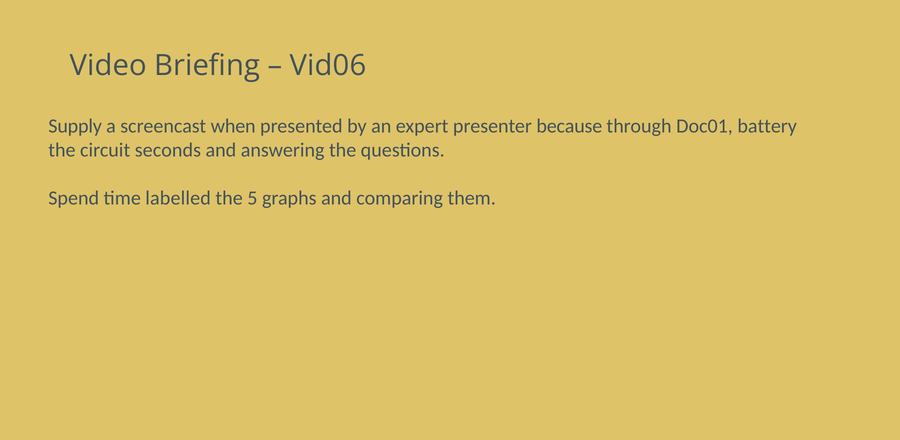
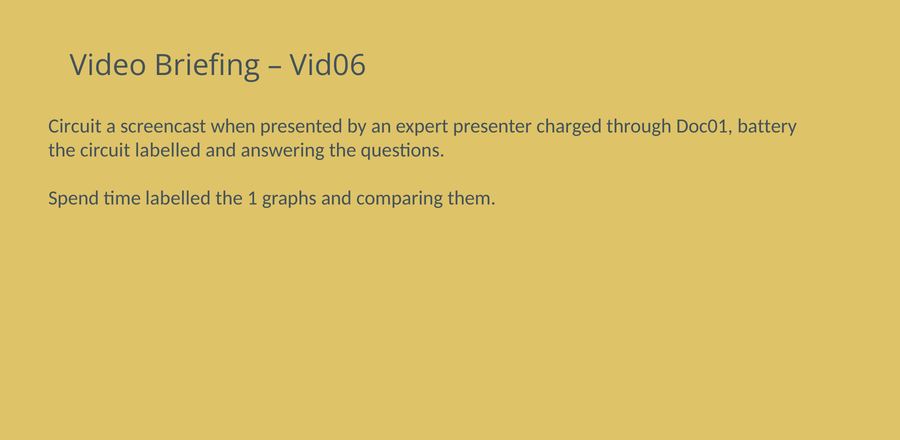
Supply: Supply -> Circuit (75, 126)
because: because -> charged (569, 126)
circuit seconds: seconds -> labelled (168, 150)
5: 5 -> 1 (252, 198)
